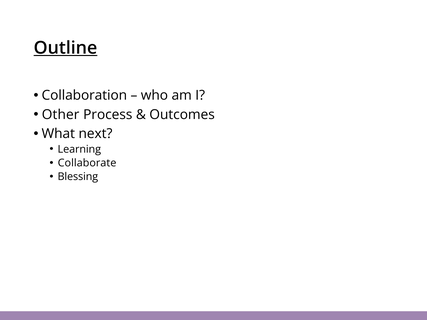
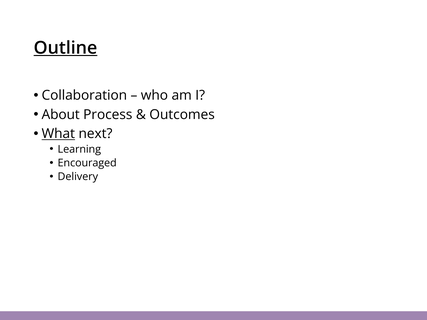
Other: Other -> About (61, 115)
What underline: none -> present (58, 134)
Collaborate: Collaborate -> Encouraged (87, 163)
Blessing: Blessing -> Delivery (78, 177)
